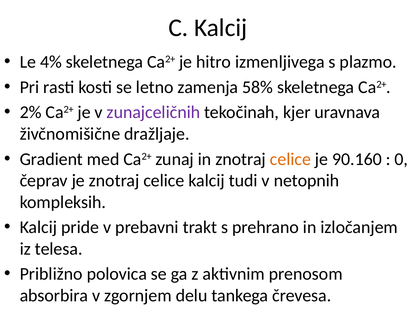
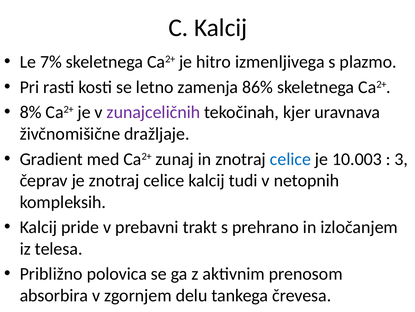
4%: 4% -> 7% (51, 62)
58%: 58% -> 86% (258, 87)
2%: 2% -> 8% (31, 112)
celice colour: orange -> blue (290, 159)
90.160: 90.160 -> 10.003 (357, 159)
0: 0 -> 3 (401, 159)
